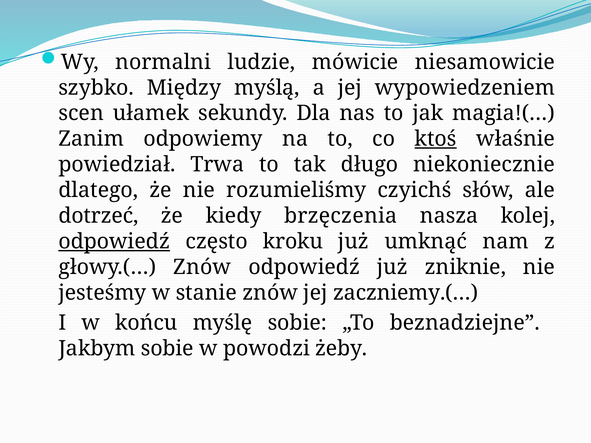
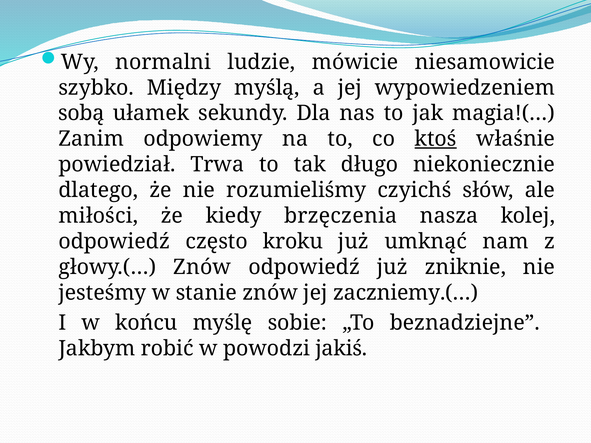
scen: scen -> sobą (81, 113)
dotrzeć: dotrzeć -> miłości (98, 216)
odpowiedź underline: present -> none (114, 242)
Jakbym sobie: sobie -> robić (167, 349)
żeby: żeby -> jakiś (341, 349)
